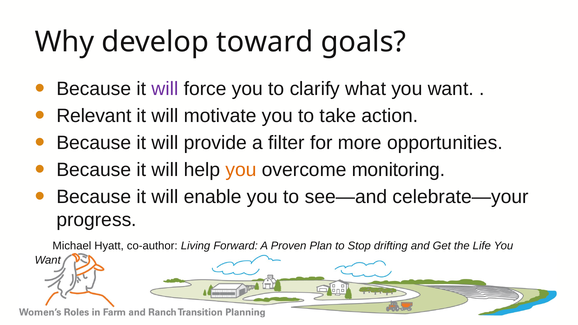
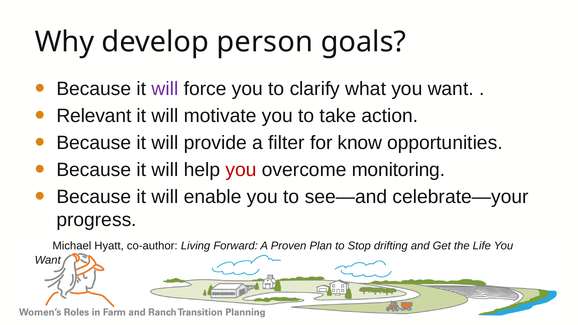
toward: toward -> person (265, 42)
more: more -> know (360, 143)
you colour: orange -> red (241, 170)
